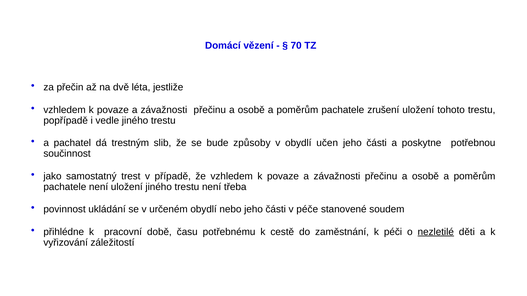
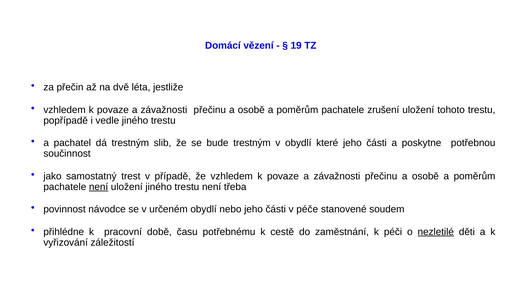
70: 70 -> 19 (296, 46)
bude způsoby: způsoby -> trestným (252, 143)
učen: učen -> které (327, 143)
není underline: none -> present (99, 187)
ukládání: ukládání -> návodce (107, 210)
